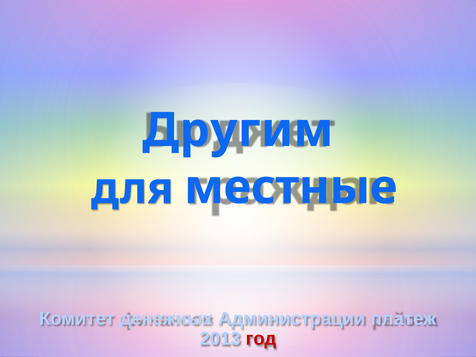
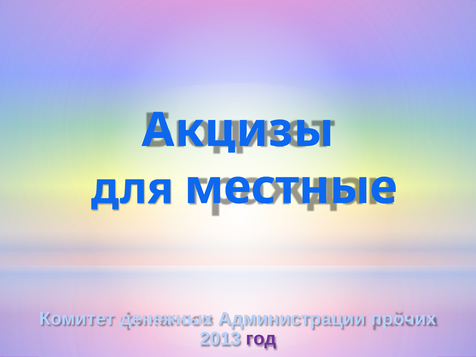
Другим: Другим -> Акцизы (238, 130)
платеж: платеж -> прочих (404, 319)
год colour: red -> purple (261, 339)
